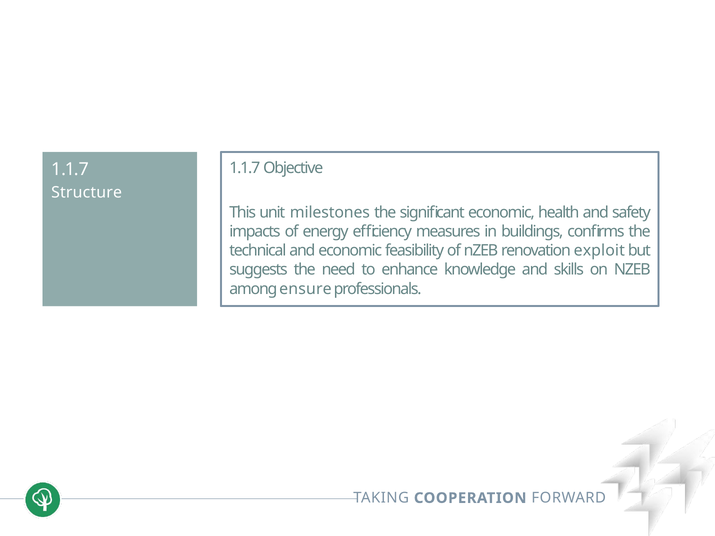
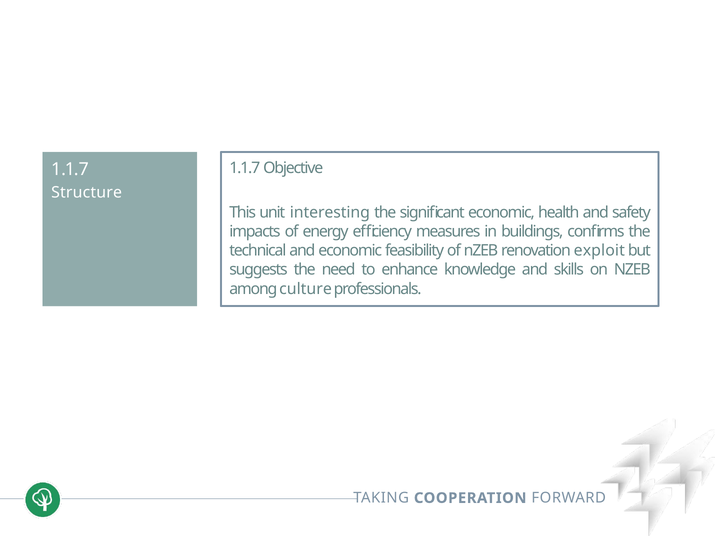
milestones: milestones -> interesting (330, 213)
ensure: ensure -> culture (306, 289)
